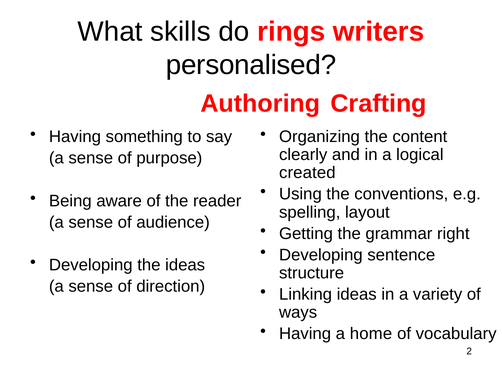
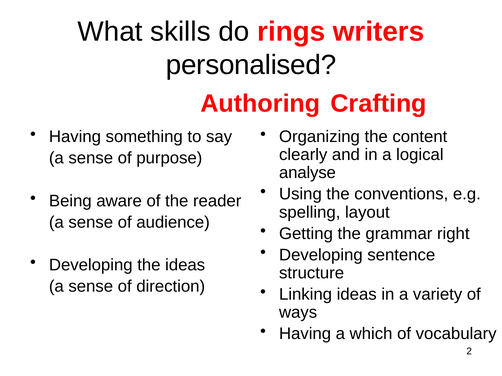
created: created -> analyse (307, 173)
home: home -> which (371, 334)
